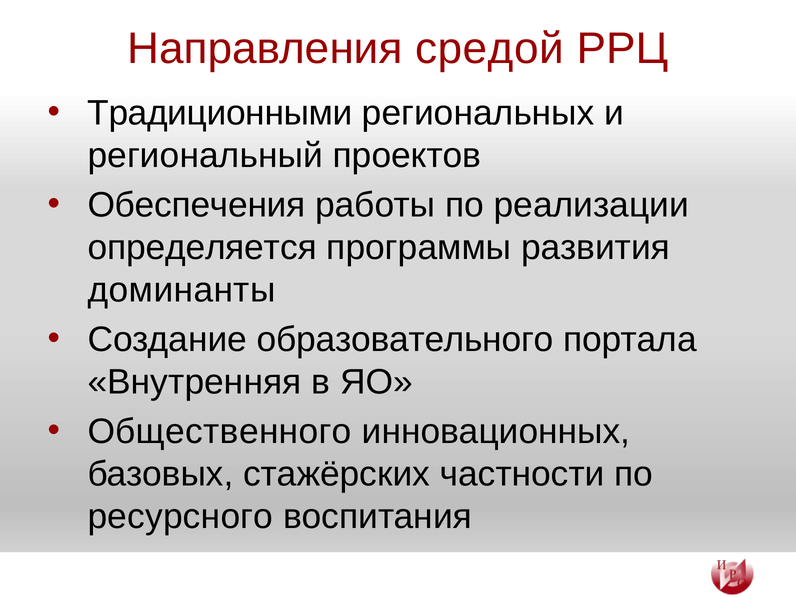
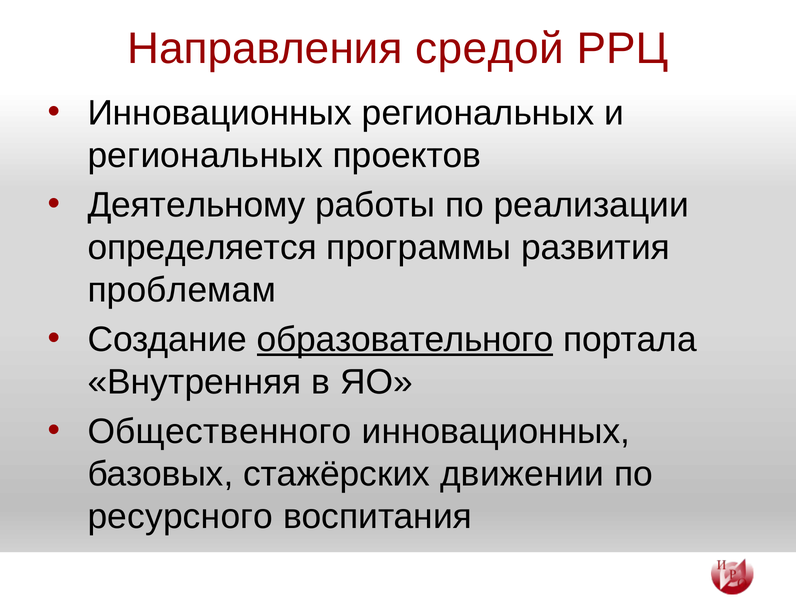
Традиционными: Традиционными -> Инновационных (220, 113)
региональный: региональный -> региональных (205, 156)
Обеспечения: Обеспечения -> Деятельному (196, 205)
доминанты: доминанты -> проблемам (182, 290)
образовательного underline: none -> present (405, 340)
частности: частности -> движении (522, 474)
